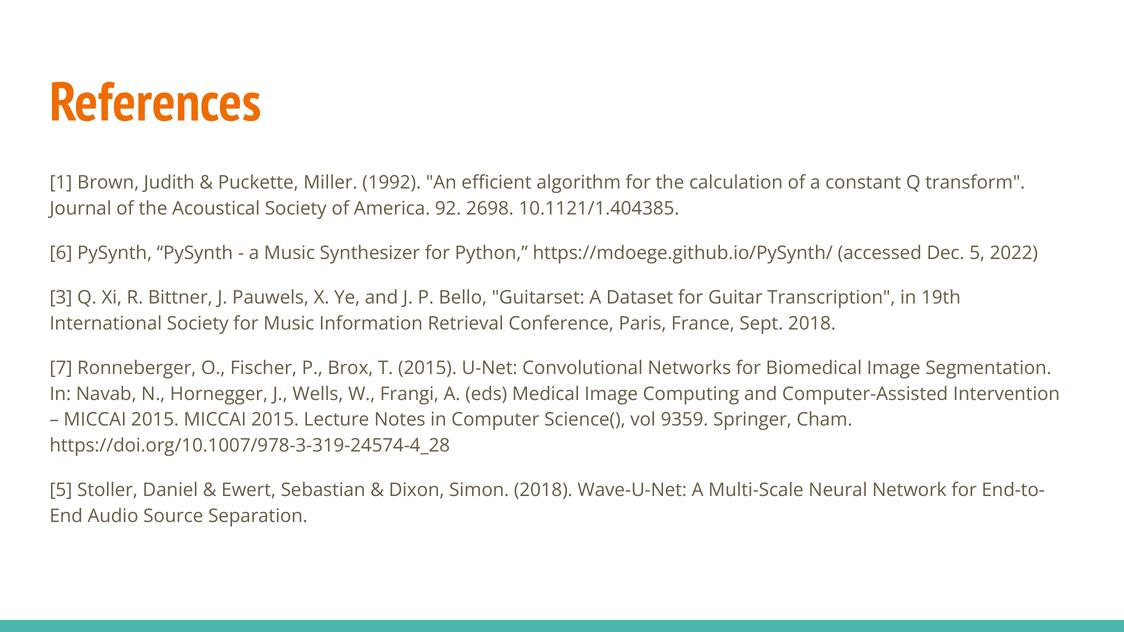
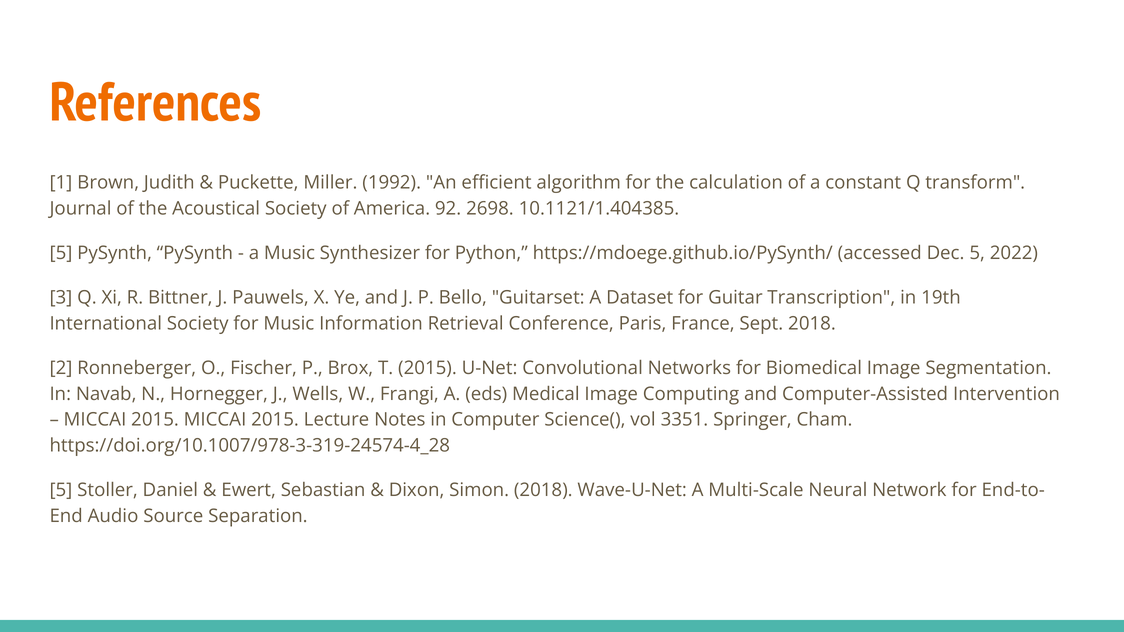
6: 6 -> 5 (61, 253)
7: 7 -> 2 (61, 368)
9359: 9359 -> 3351 (684, 420)
